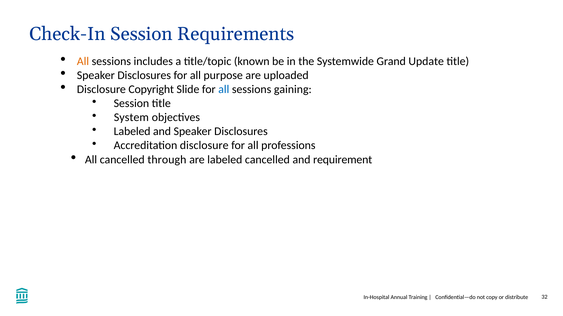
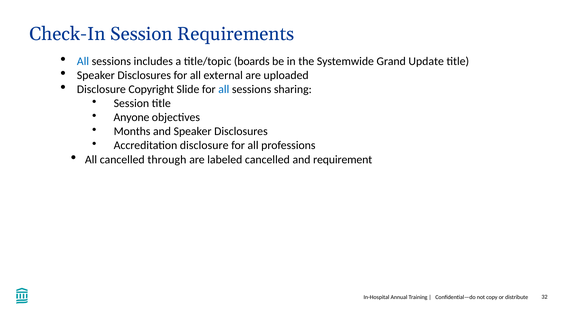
All colour: orange -> blue (83, 61)
known: known -> boards (252, 61)
purpose: purpose -> external (223, 75)
gaining: gaining -> sharing (293, 89)
System: System -> Anyone (131, 118)
Labeled: Labeled -> Months (132, 132)
